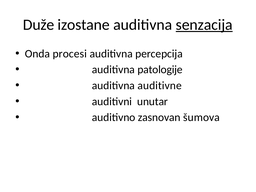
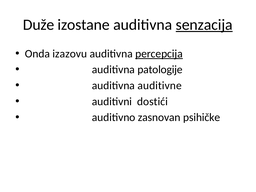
procesi: procesi -> izazovu (70, 54)
percepcija underline: none -> present (159, 54)
unutar: unutar -> dostići (152, 102)
šumova: šumova -> psihičke (202, 117)
